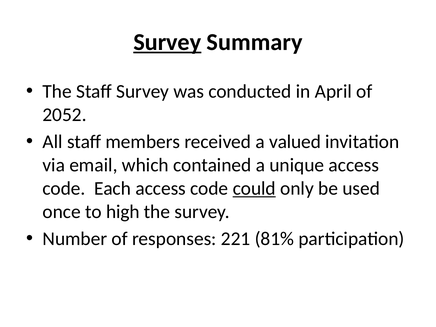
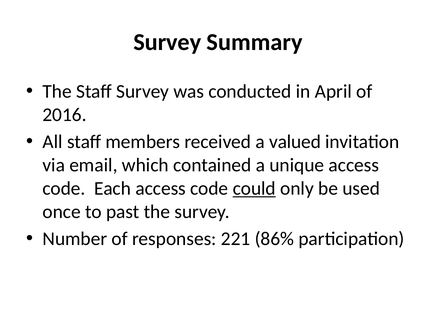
Survey underline: present -> none (167, 42)
2052: 2052 -> 2016 (65, 115)
high: high -> past (123, 212)
81%: 81% -> 86% (274, 239)
